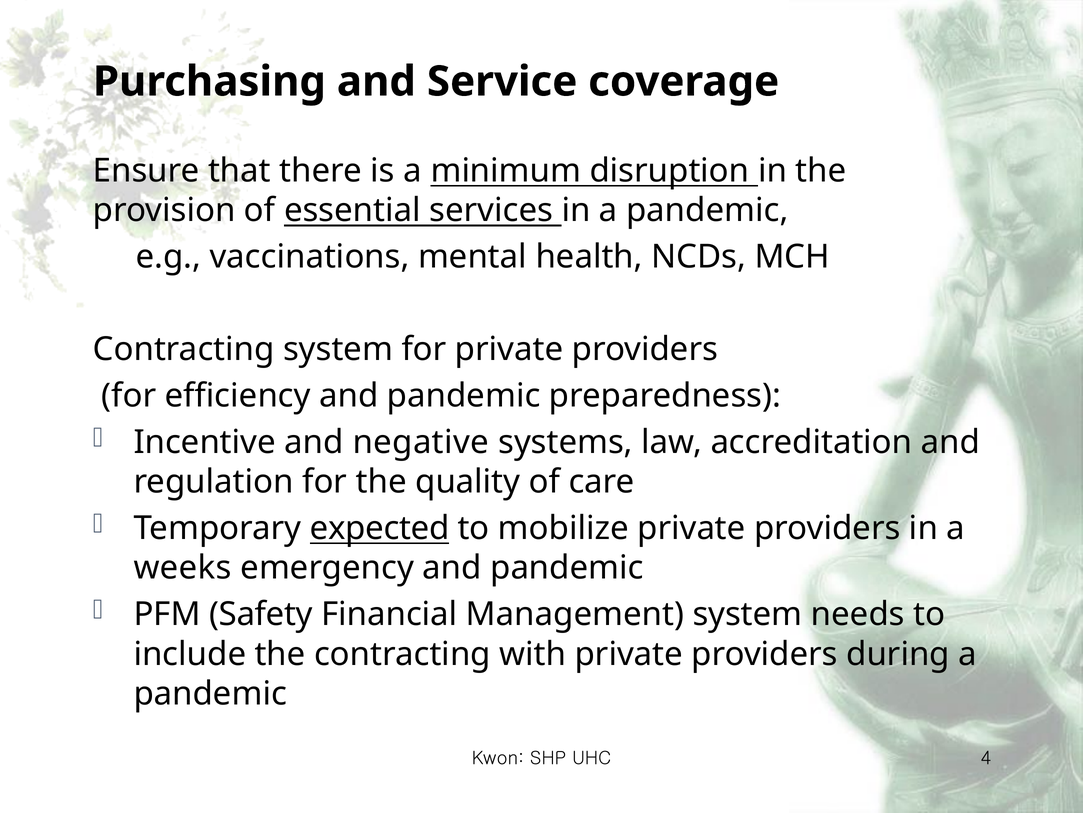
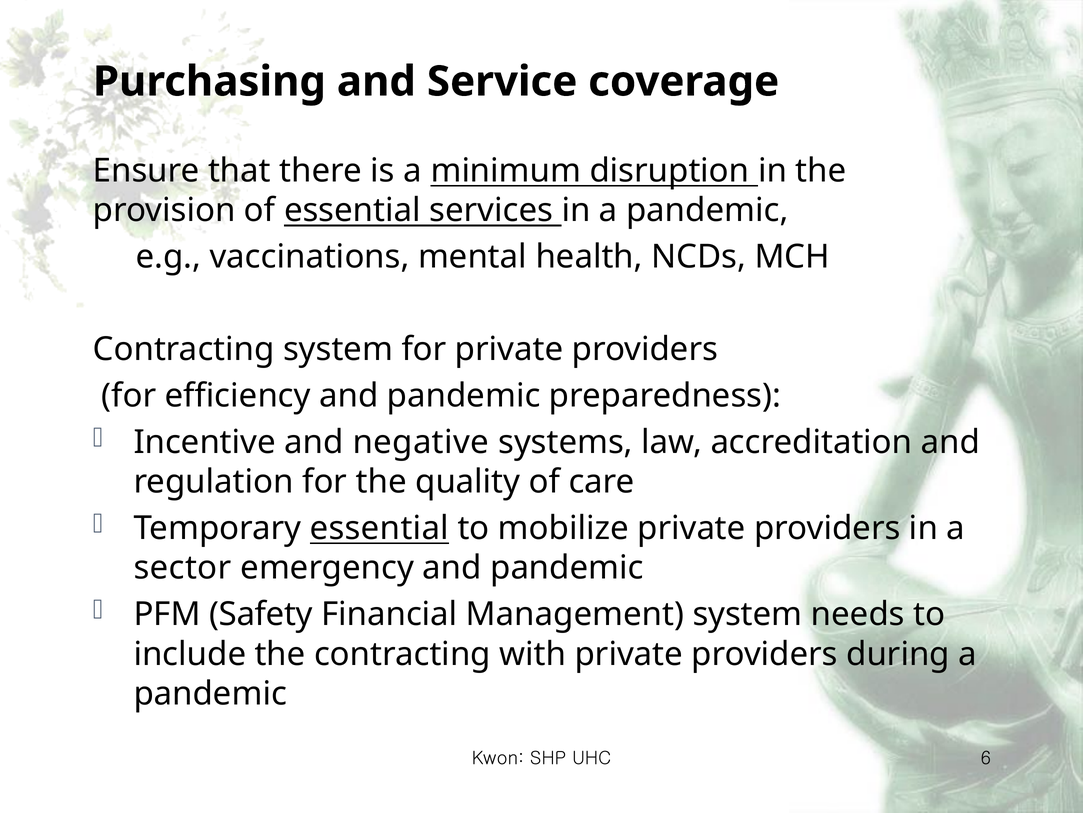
Temporary expected: expected -> essential (379, 528)
weeks: weeks -> sector (183, 568)
4: 4 -> 6 (986, 758)
